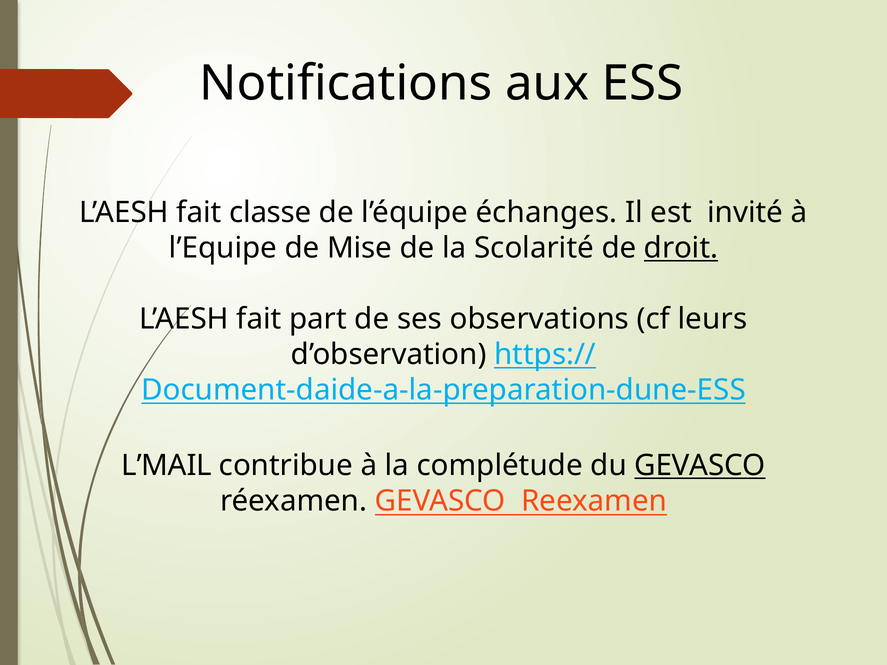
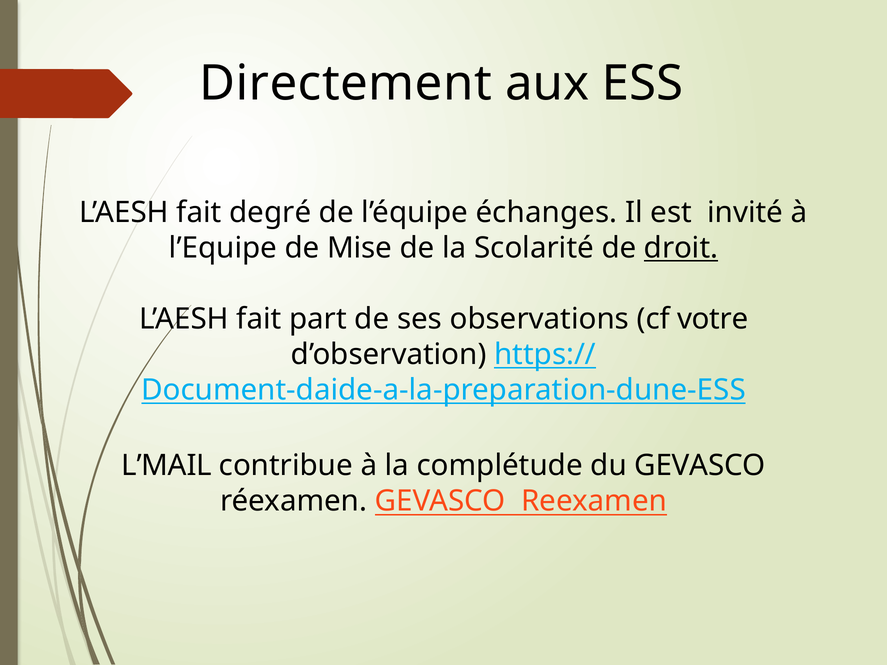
Notifications: Notifications -> Directement (346, 84)
classe: classe -> degré (270, 213)
leurs: leurs -> votre (713, 319)
GEVASCO underline: present -> none (700, 466)
